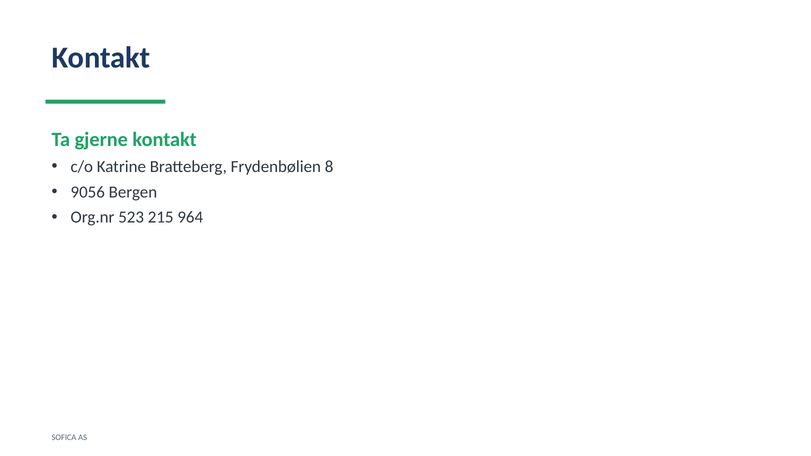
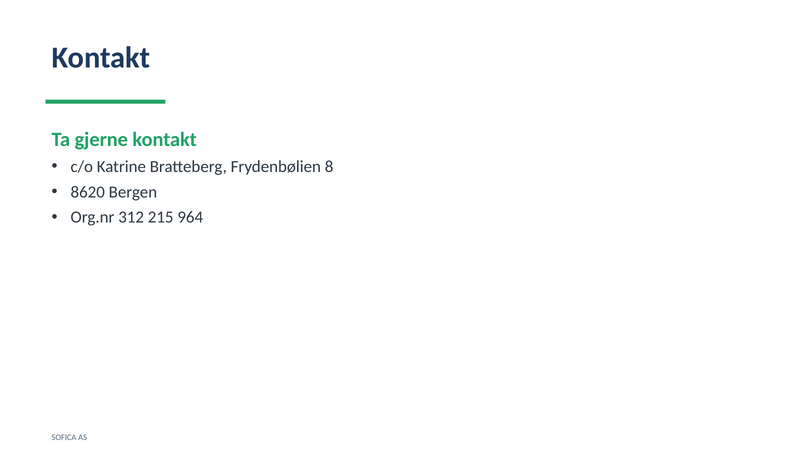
9056: 9056 -> 8620 (88, 192)
523: 523 -> 312 (131, 217)
